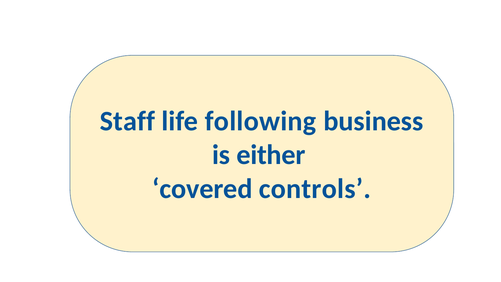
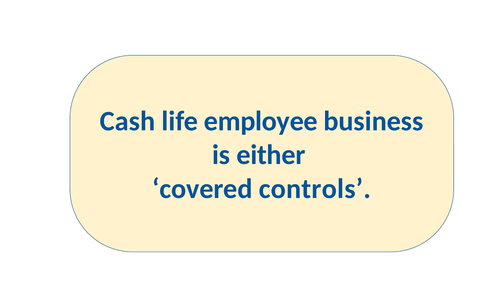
Staff: Staff -> Cash (128, 121)
following: following -> employee (261, 121)
